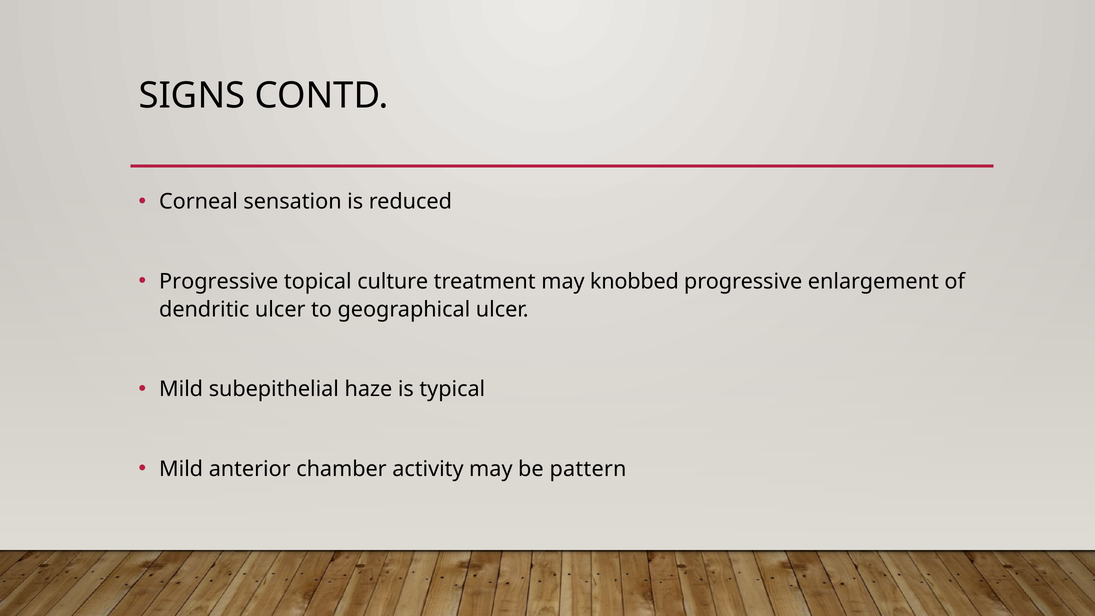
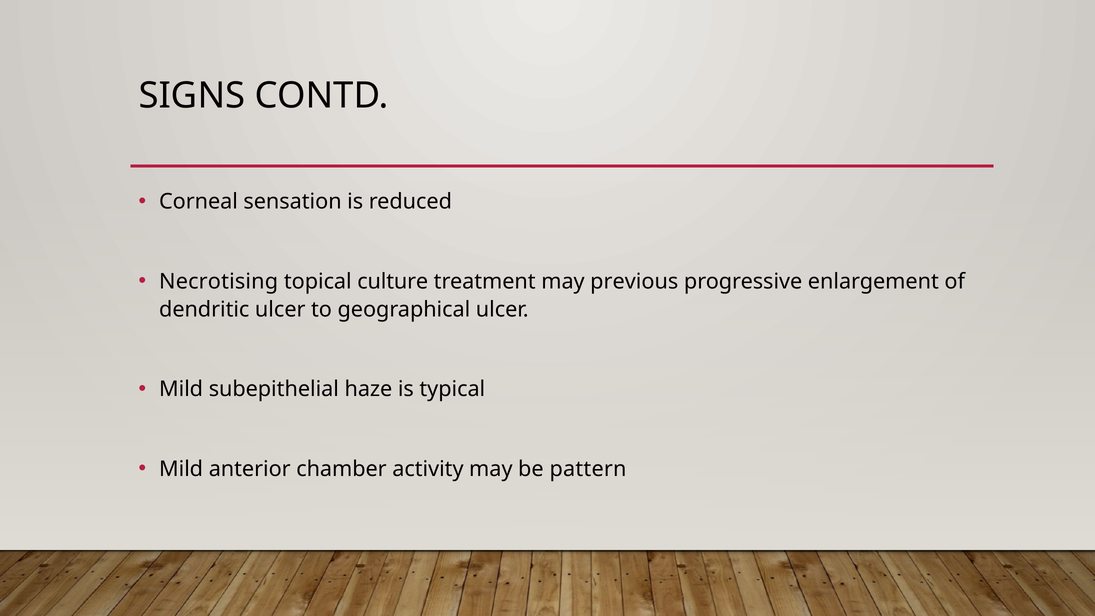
Progressive: Progressive -> Necrotising (219, 281)
knobbed: knobbed -> previous (634, 281)
